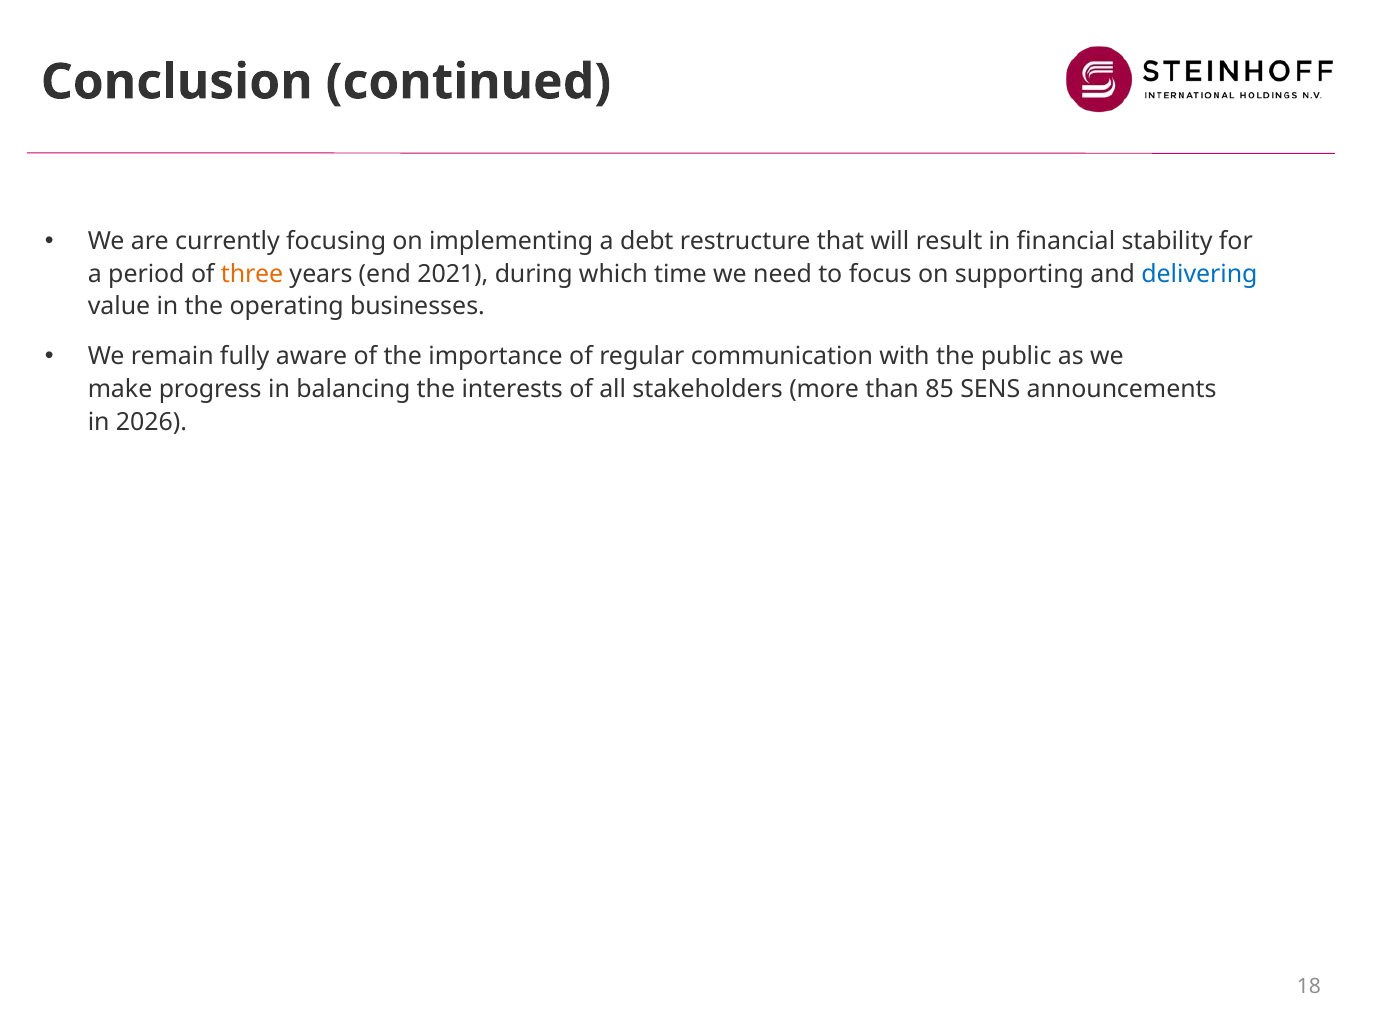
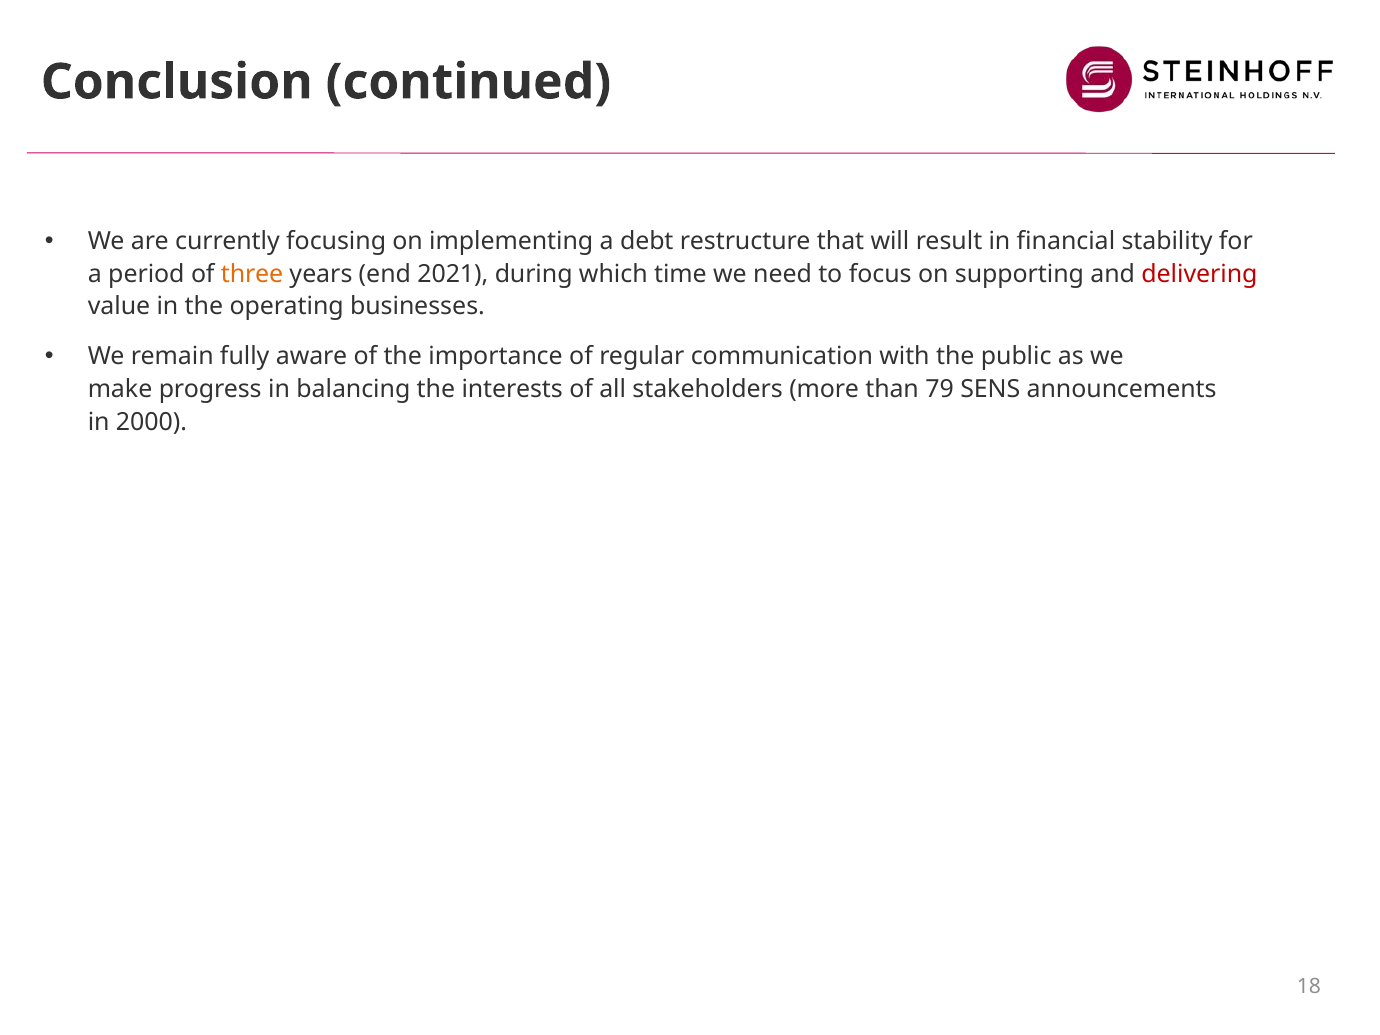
delivering colour: blue -> red (1199, 274)
85: 85 -> 79 (940, 389)
2026: 2026 -> 2000 (151, 422)
